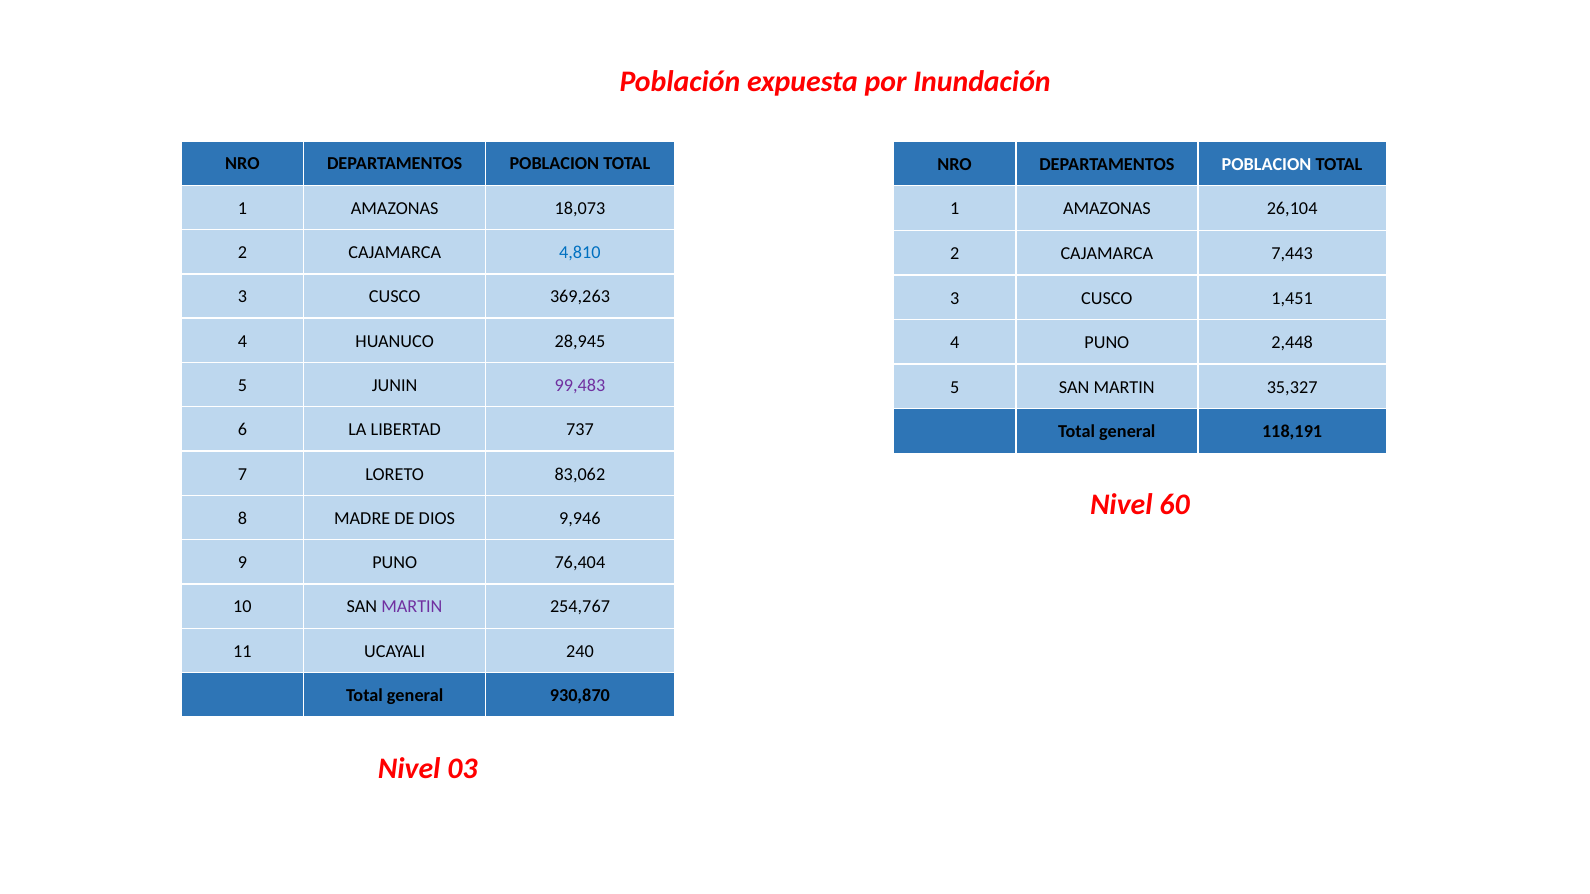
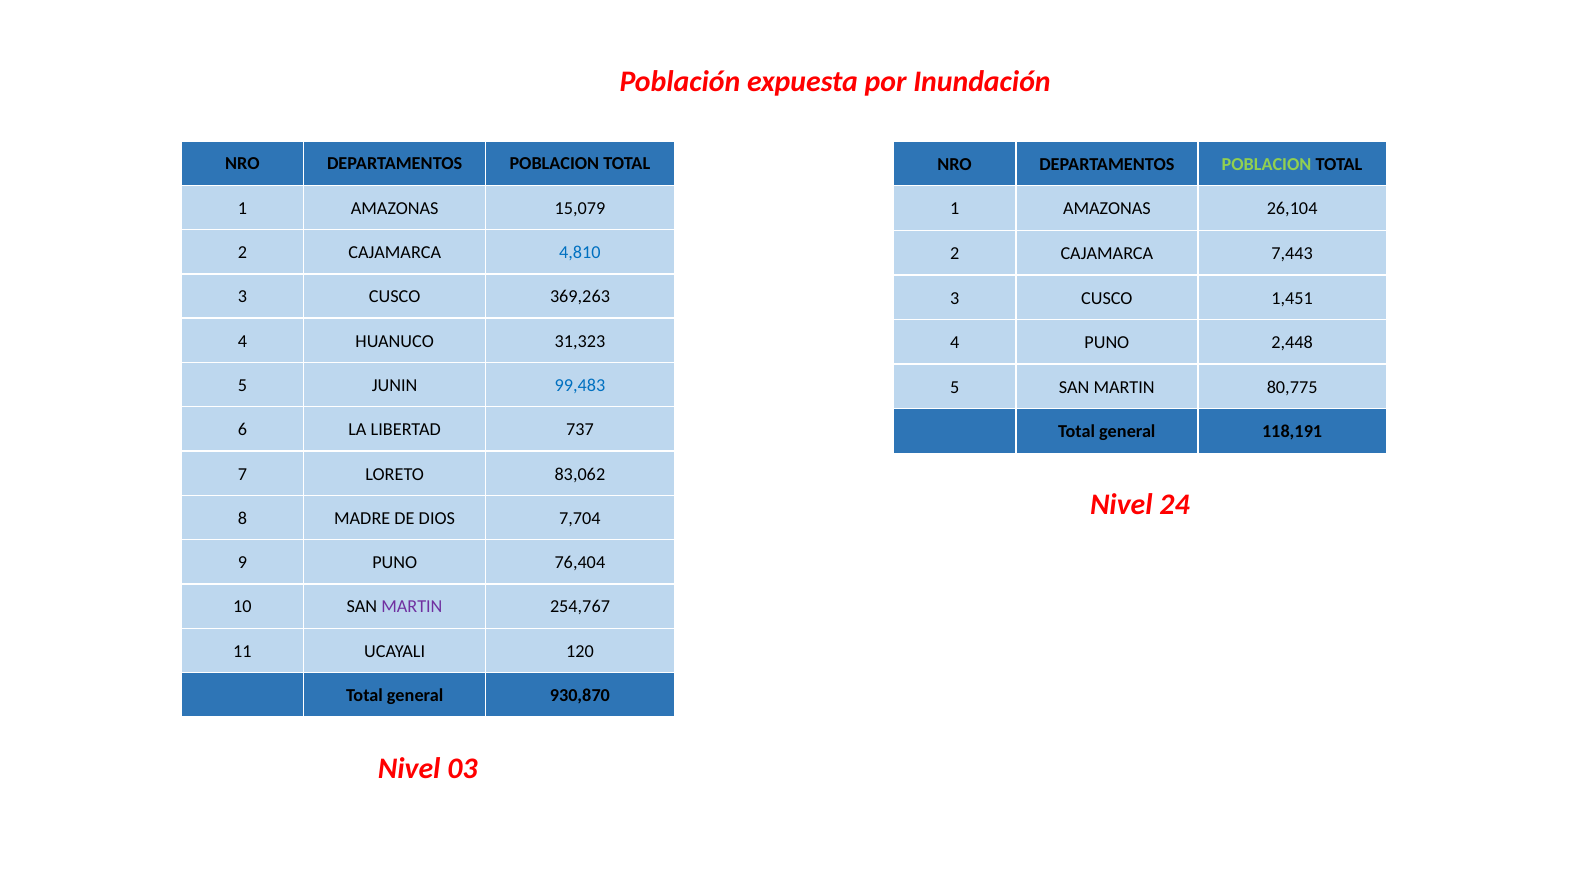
POBLACION colour: white -> light green (1267, 164)
18,073: 18,073 -> 15,079 (580, 208)
28,945: 28,945 -> 31,323 (580, 341)
99,483 colour: purple -> blue (580, 386)
35,327: 35,327 -> 80,775 (1292, 387)
60: 60 -> 24 (1175, 505)
9,946: 9,946 -> 7,704 (580, 519)
240: 240 -> 120 (580, 652)
